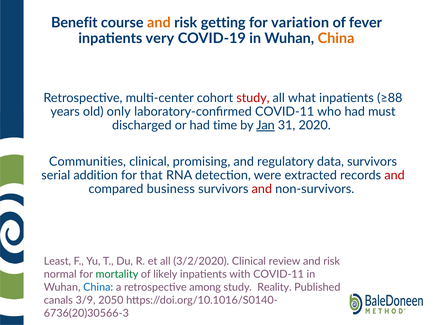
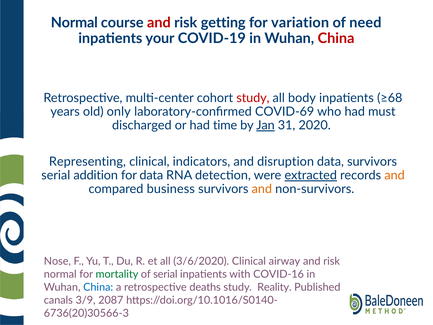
Benefit: Benefit -> Normal (74, 23)
and colour: orange -> red (159, 23)
fever: fever -> need (365, 23)
very: very -> your (160, 38)
China colour: orange -> red (336, 38)
what: what -> body (302, 98)
≥88: ≥88 -> ≥68 (390, 98)
laboratory-confirmed COVID-11: COVID-11 -> COVID-69 (285, 112)
Communities: Communities -> Representing (87, 162)
promising: promising -> indicators (201, 162)
regulatory: regulatory -> disruption (286, 162)
for that: that -> data (151, 175)
extracted underline: none -> present (311, 175)
and colour: red -> orange (395, 175)
and colour: red -> orange (262, 189)
Least: Least -> Nose (57, 261)
3/2/2020: 3/2/2020 -> 3/6/2020 (201, 261)
review: review -> airway (284, 261)
of likely: likely -> serial (165, 274)
with COVID-11: COVID-11 -> COVID-16 (279, 274)
among: among -> deaths (205, 287)
2050: 2050 -> 2087 (111, 300)
